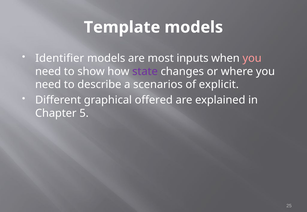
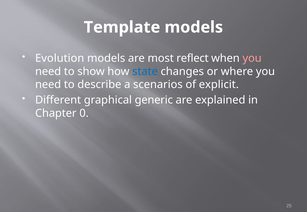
Identifier: Identifier -> Evolution (60, 58)
inputs: inputs -> reflect (193, 58)
state colour: purple -> blue (145, 72)
offered: offered -> generic (154, 100)
5: 5 -> 0 (84, 114)
